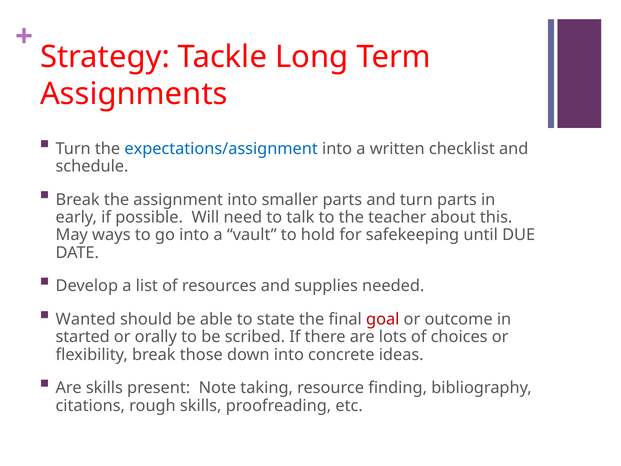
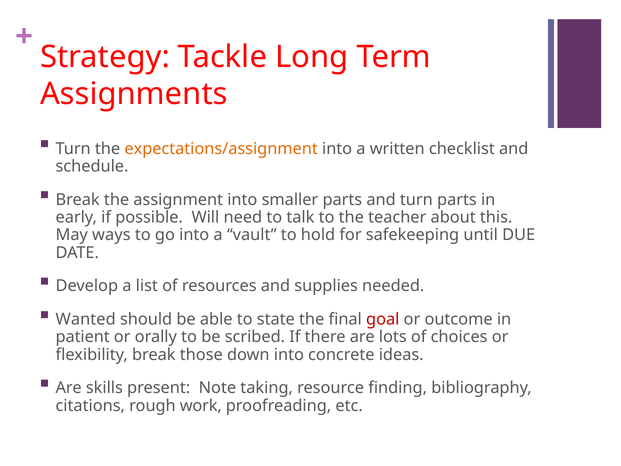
expectations/assignment colour: blue -> orange (221, 149)
started: started -> patient (83, 337)
rough skills: skills -> work (201, 405)
